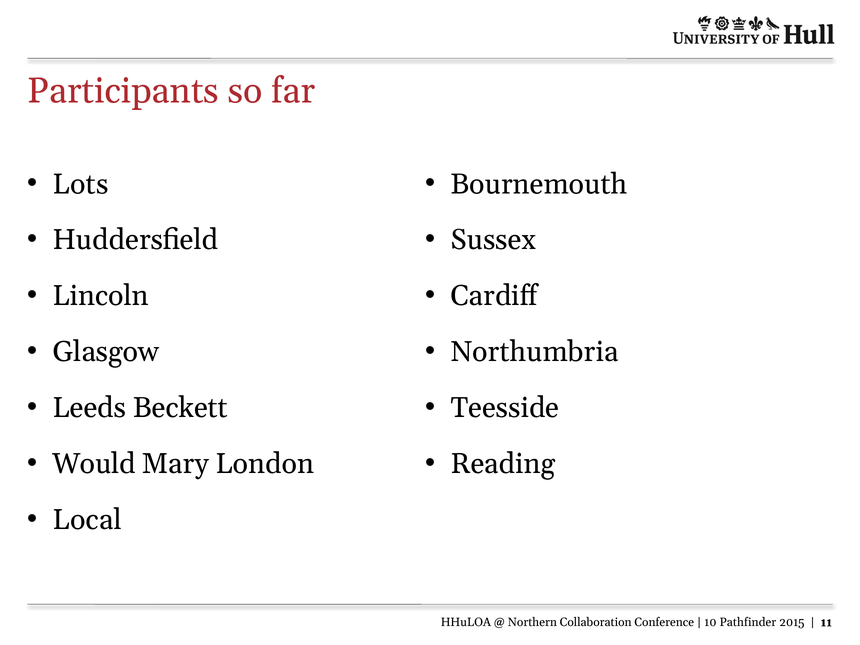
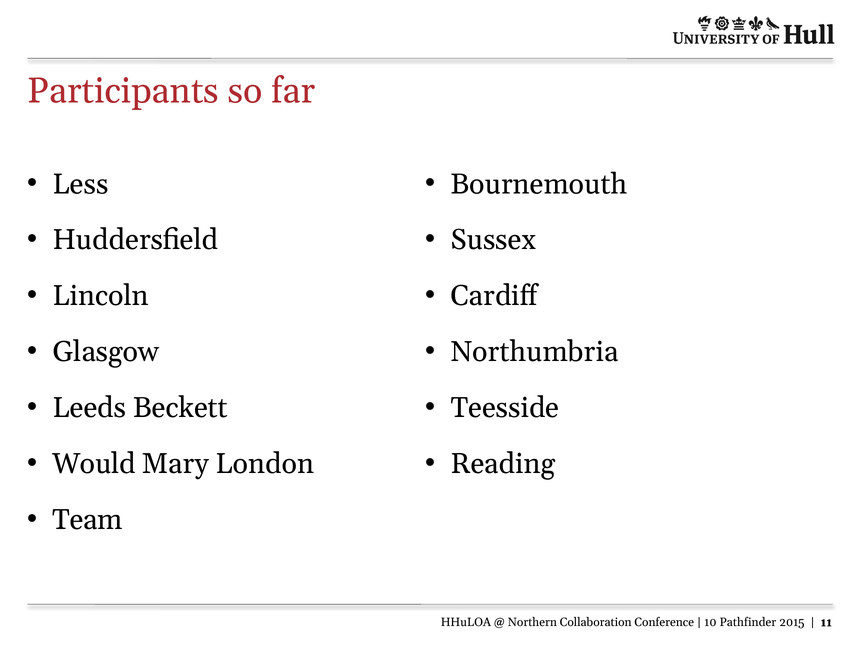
Lots: Lots -> Less (81, 184)
Local: Local -> Team (87, 520)
